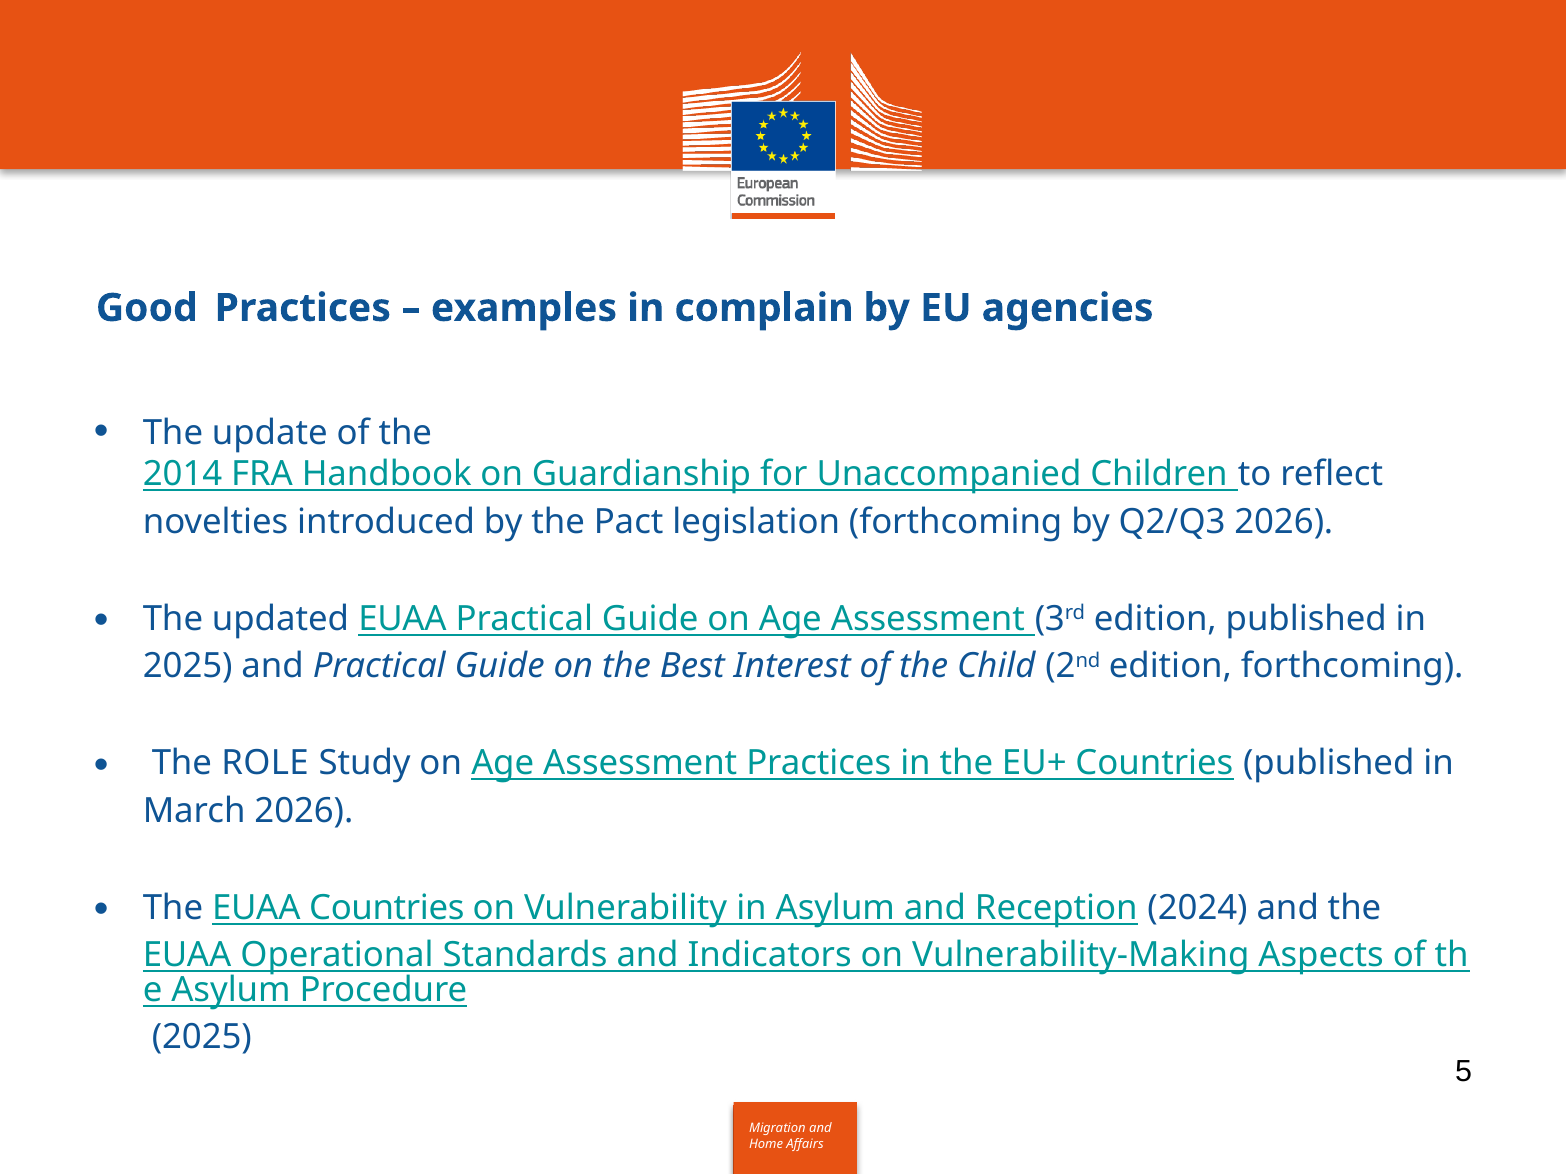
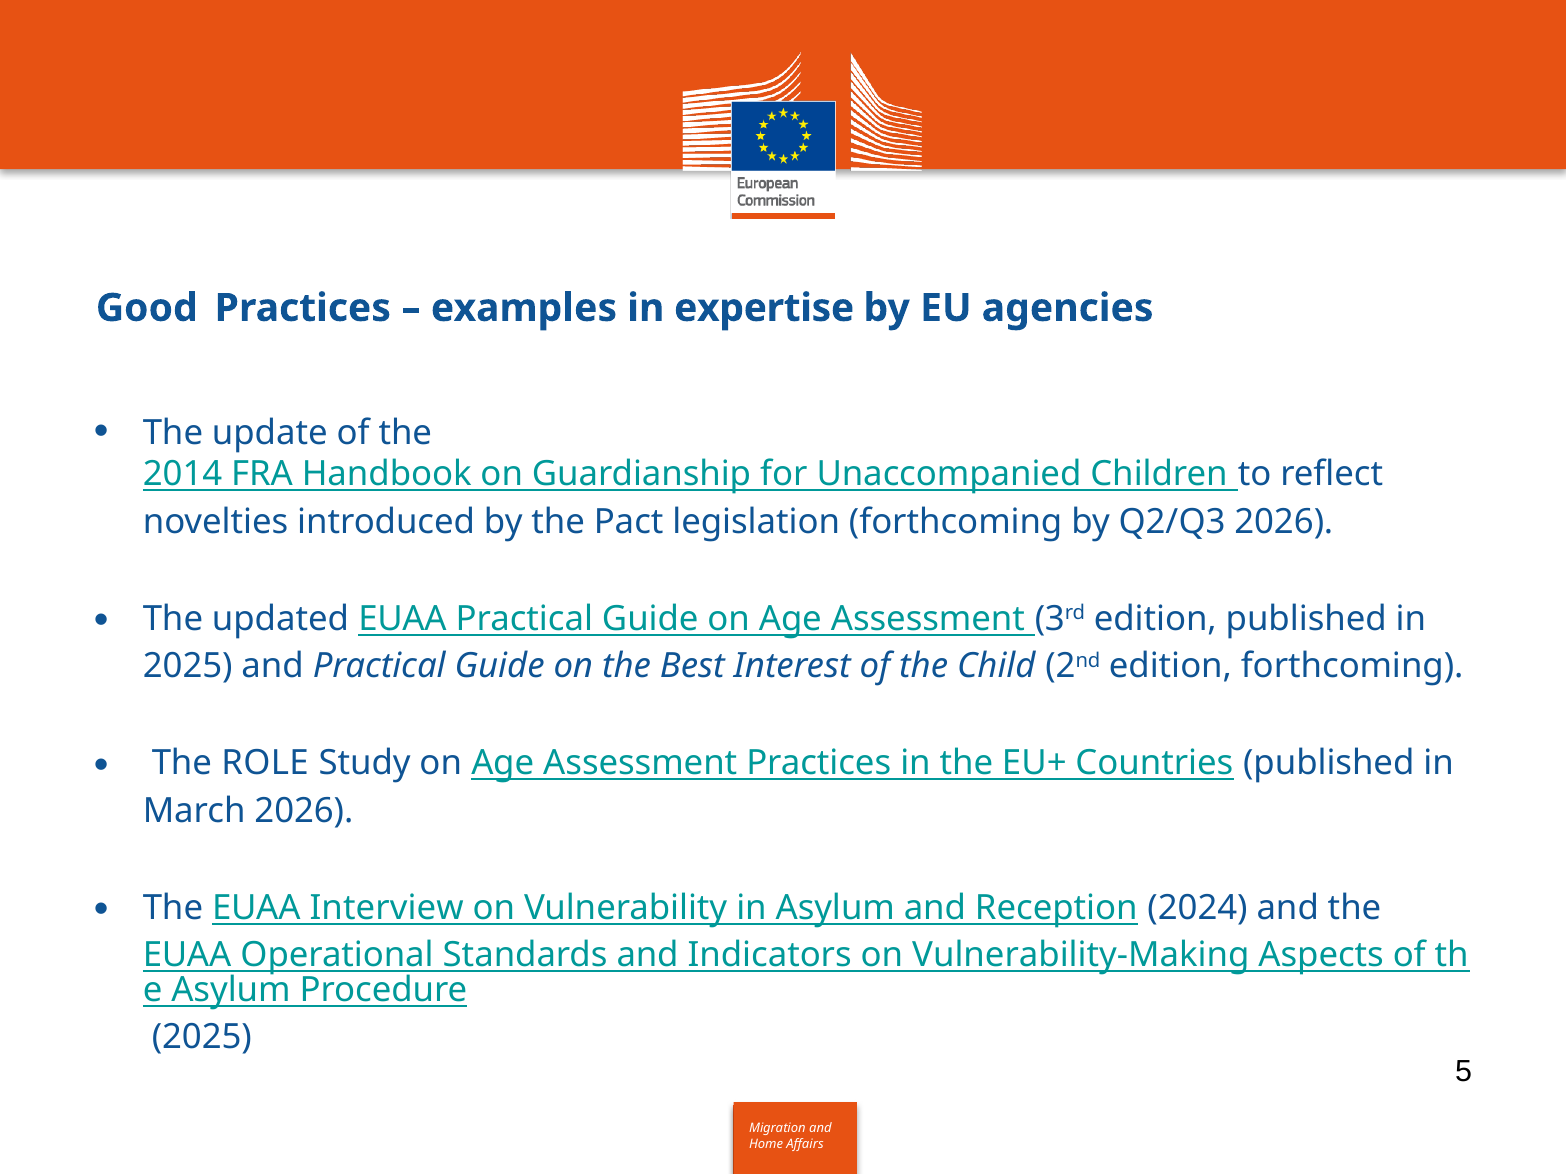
complain: complain -> expertise (764, 308)
EUAA Countries: Countries -> Interview (387, 908)
